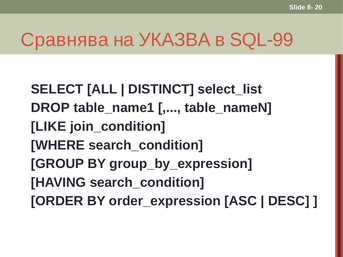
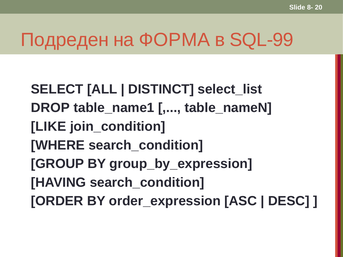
Сравнява: Сравнява -> Подреден (65, 40)
УКАЗВА: УКАЗВА -> ФОРМА (174, 40)
